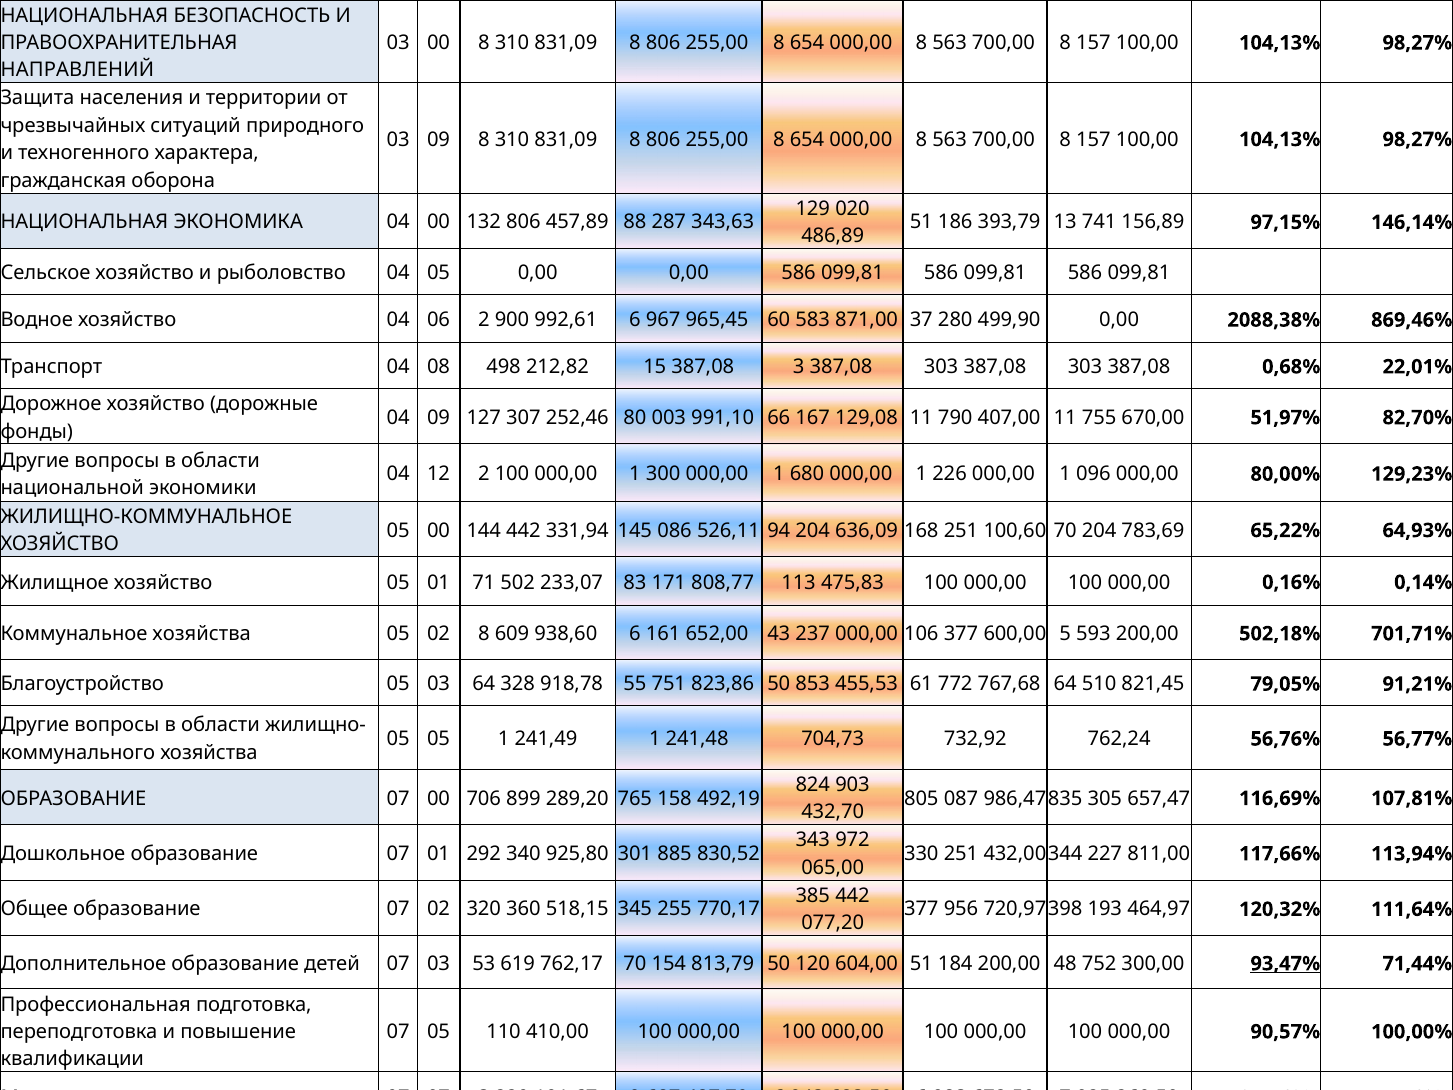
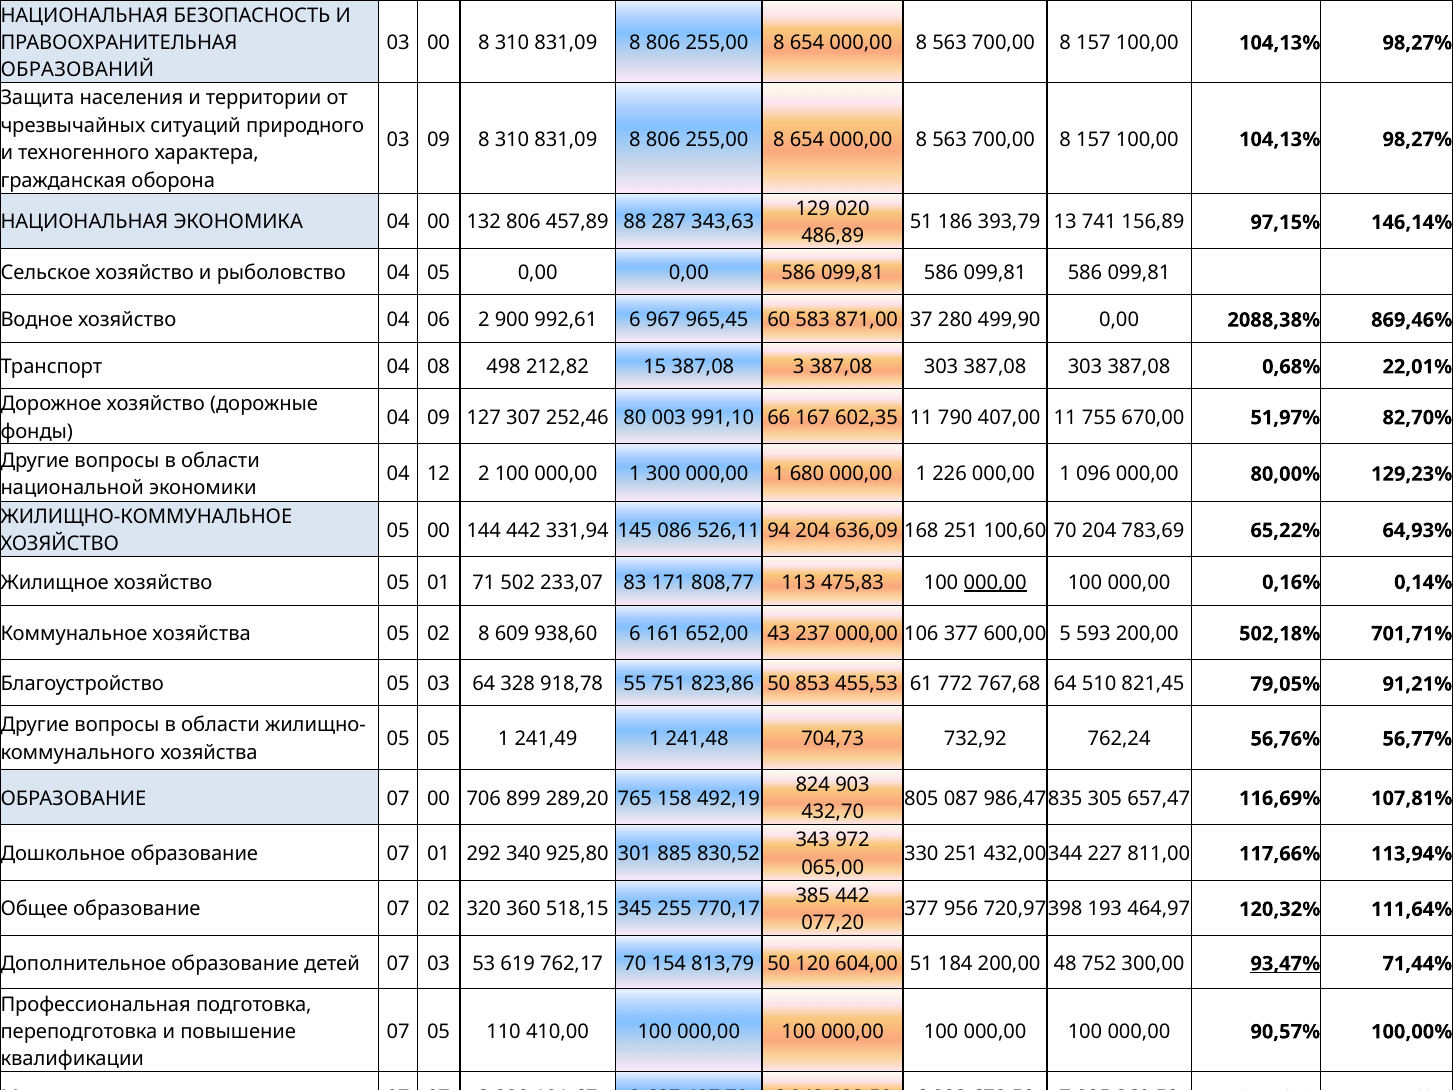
НАПРАВЛЕНИЙ: НАПРАВЛЕНИЙ -> ОБРАЗОВАНИЙ (77, 70)
129,08: 129,08 -> 602,35 (867, 418)
000,00 underline: none -> present (995, 582)
